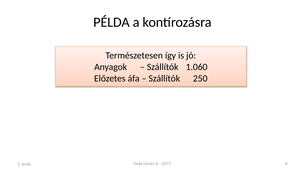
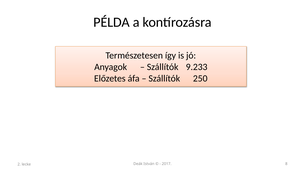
1.060: 1.060 -> 9.233 (197, 67)
